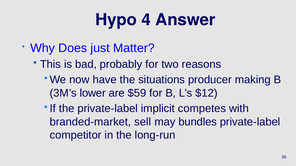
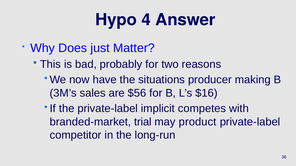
lower: lower -> sales (93, 93)
$59: $59 -> $56 (137, 93)
$12: $12 -> $16 (206, 93)
sell: sell -> trial (143, 122)
bundles: bundles -> product (198, 122)
